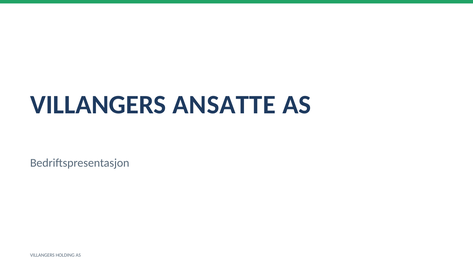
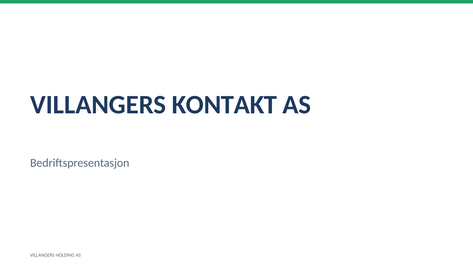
ANSATTE: ANSATTE -> KONTAKT (224, 105)
